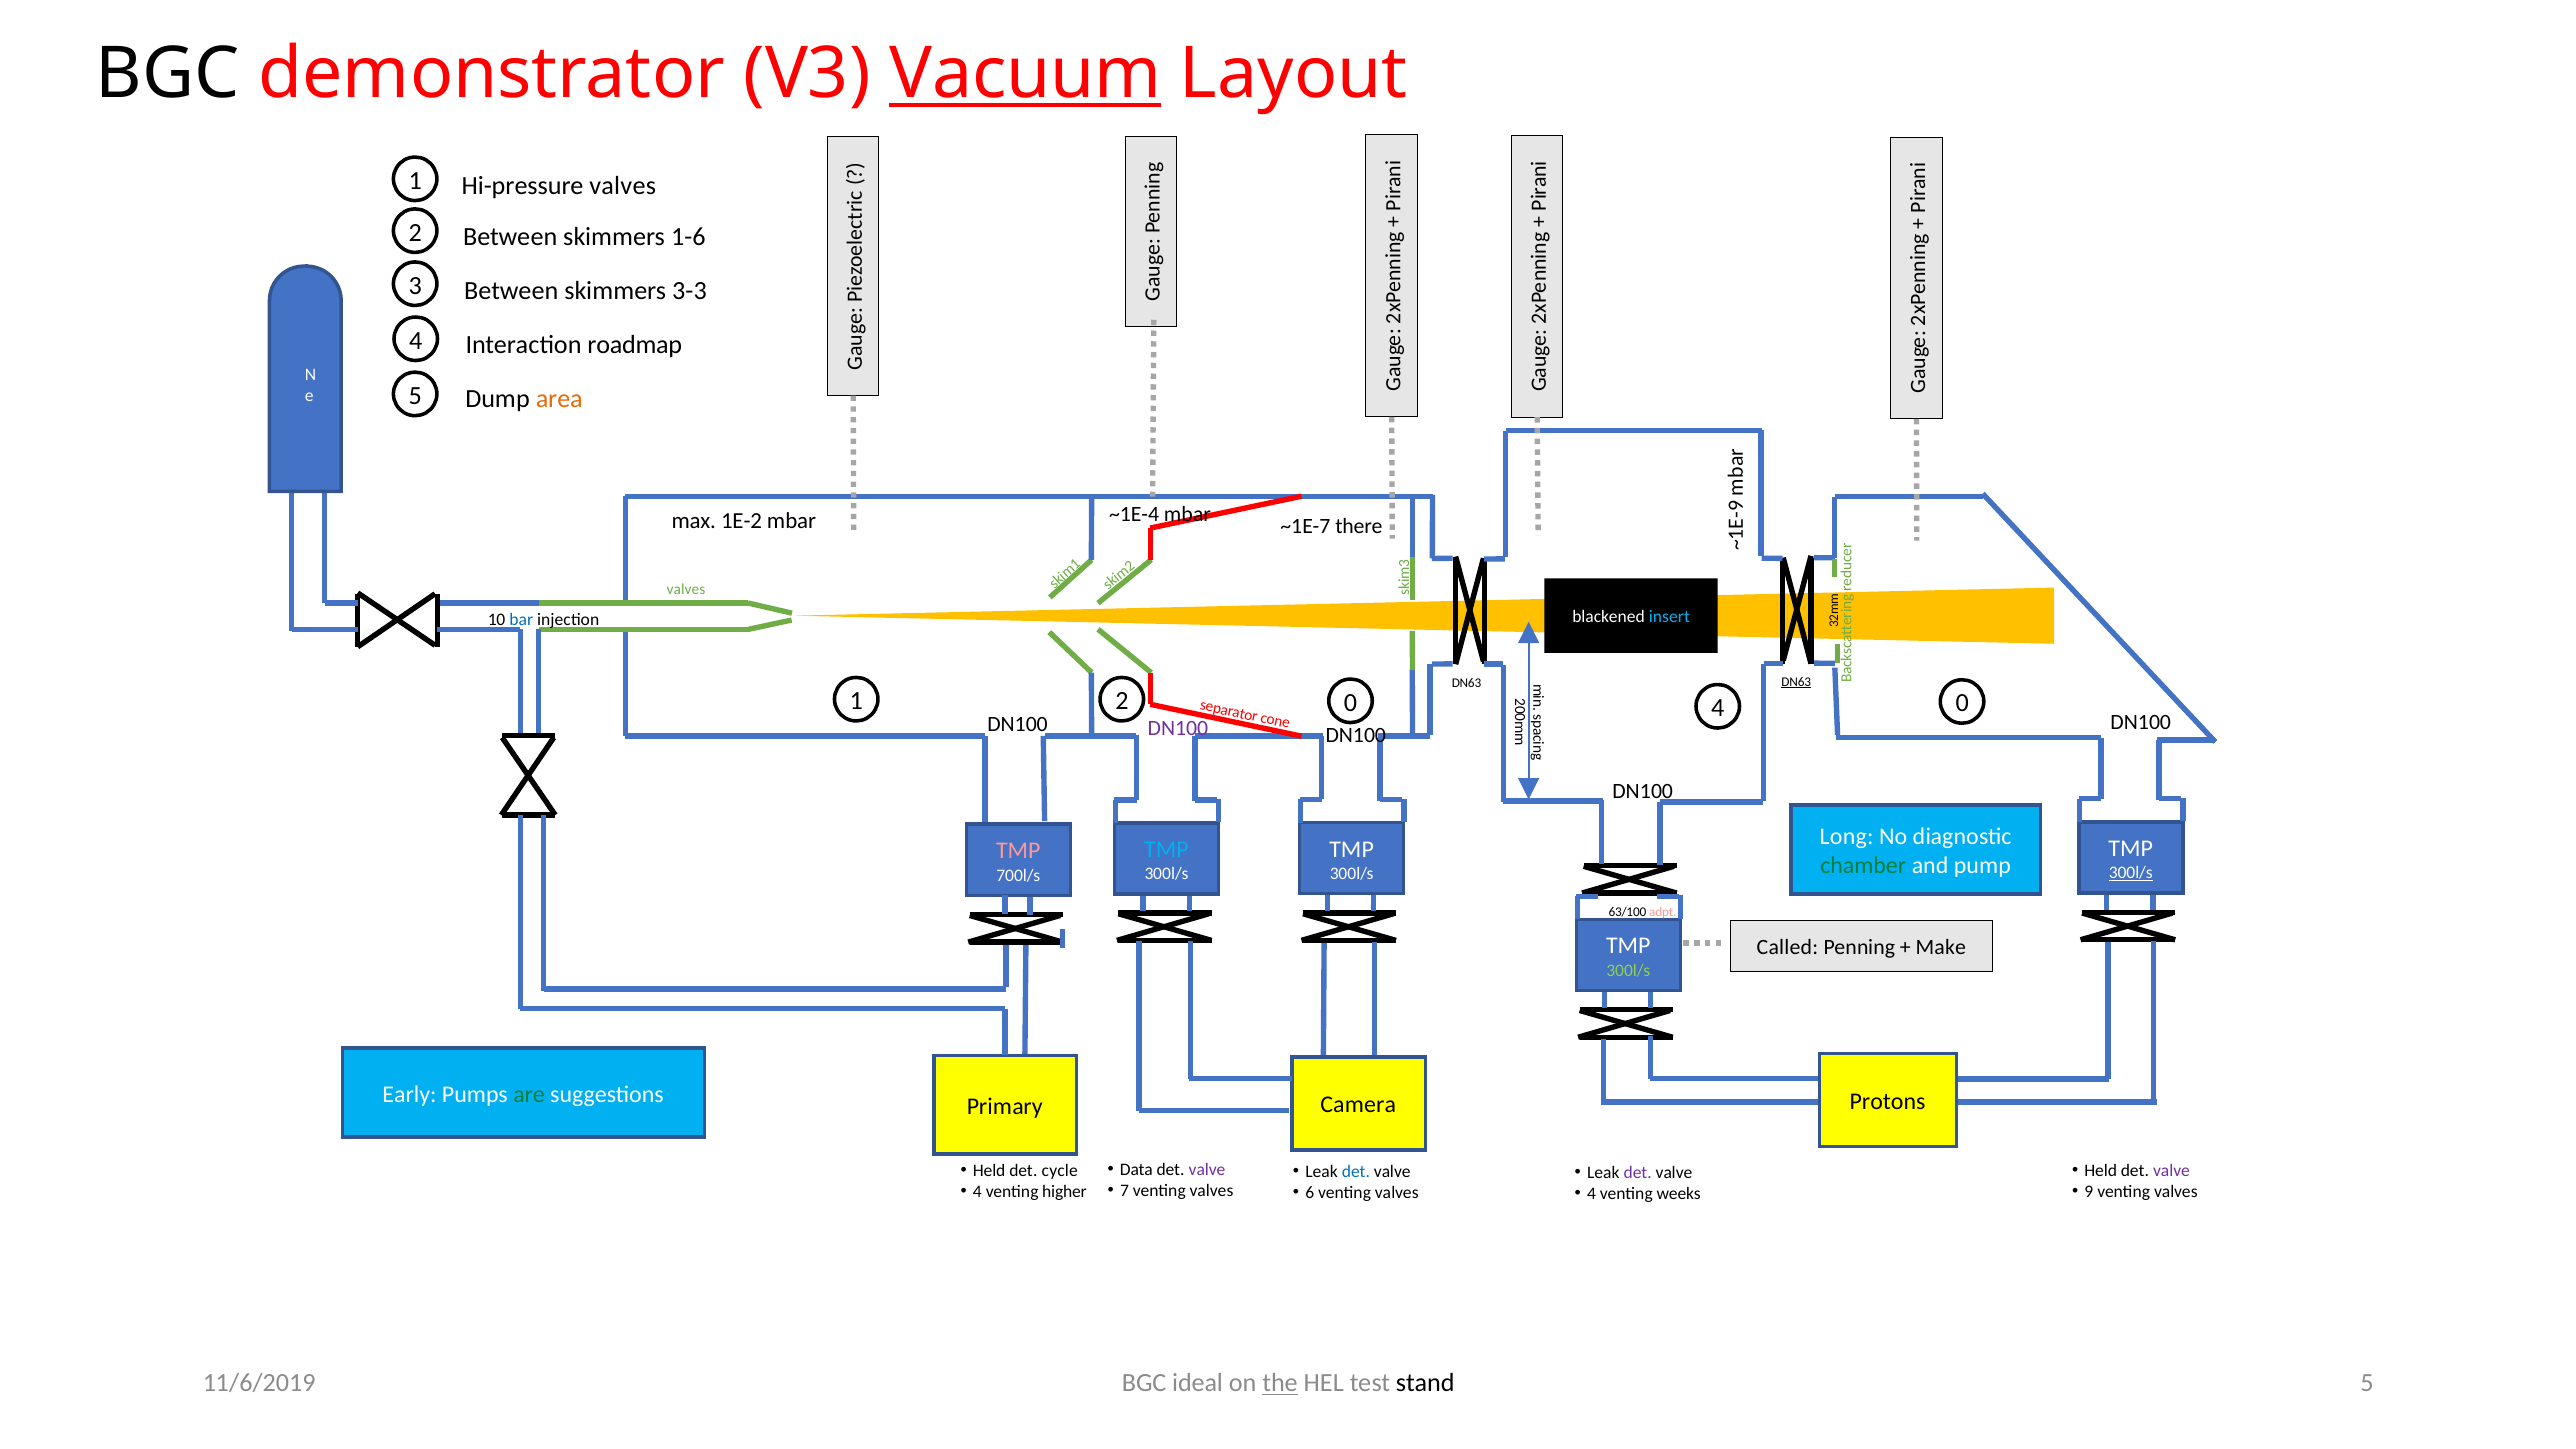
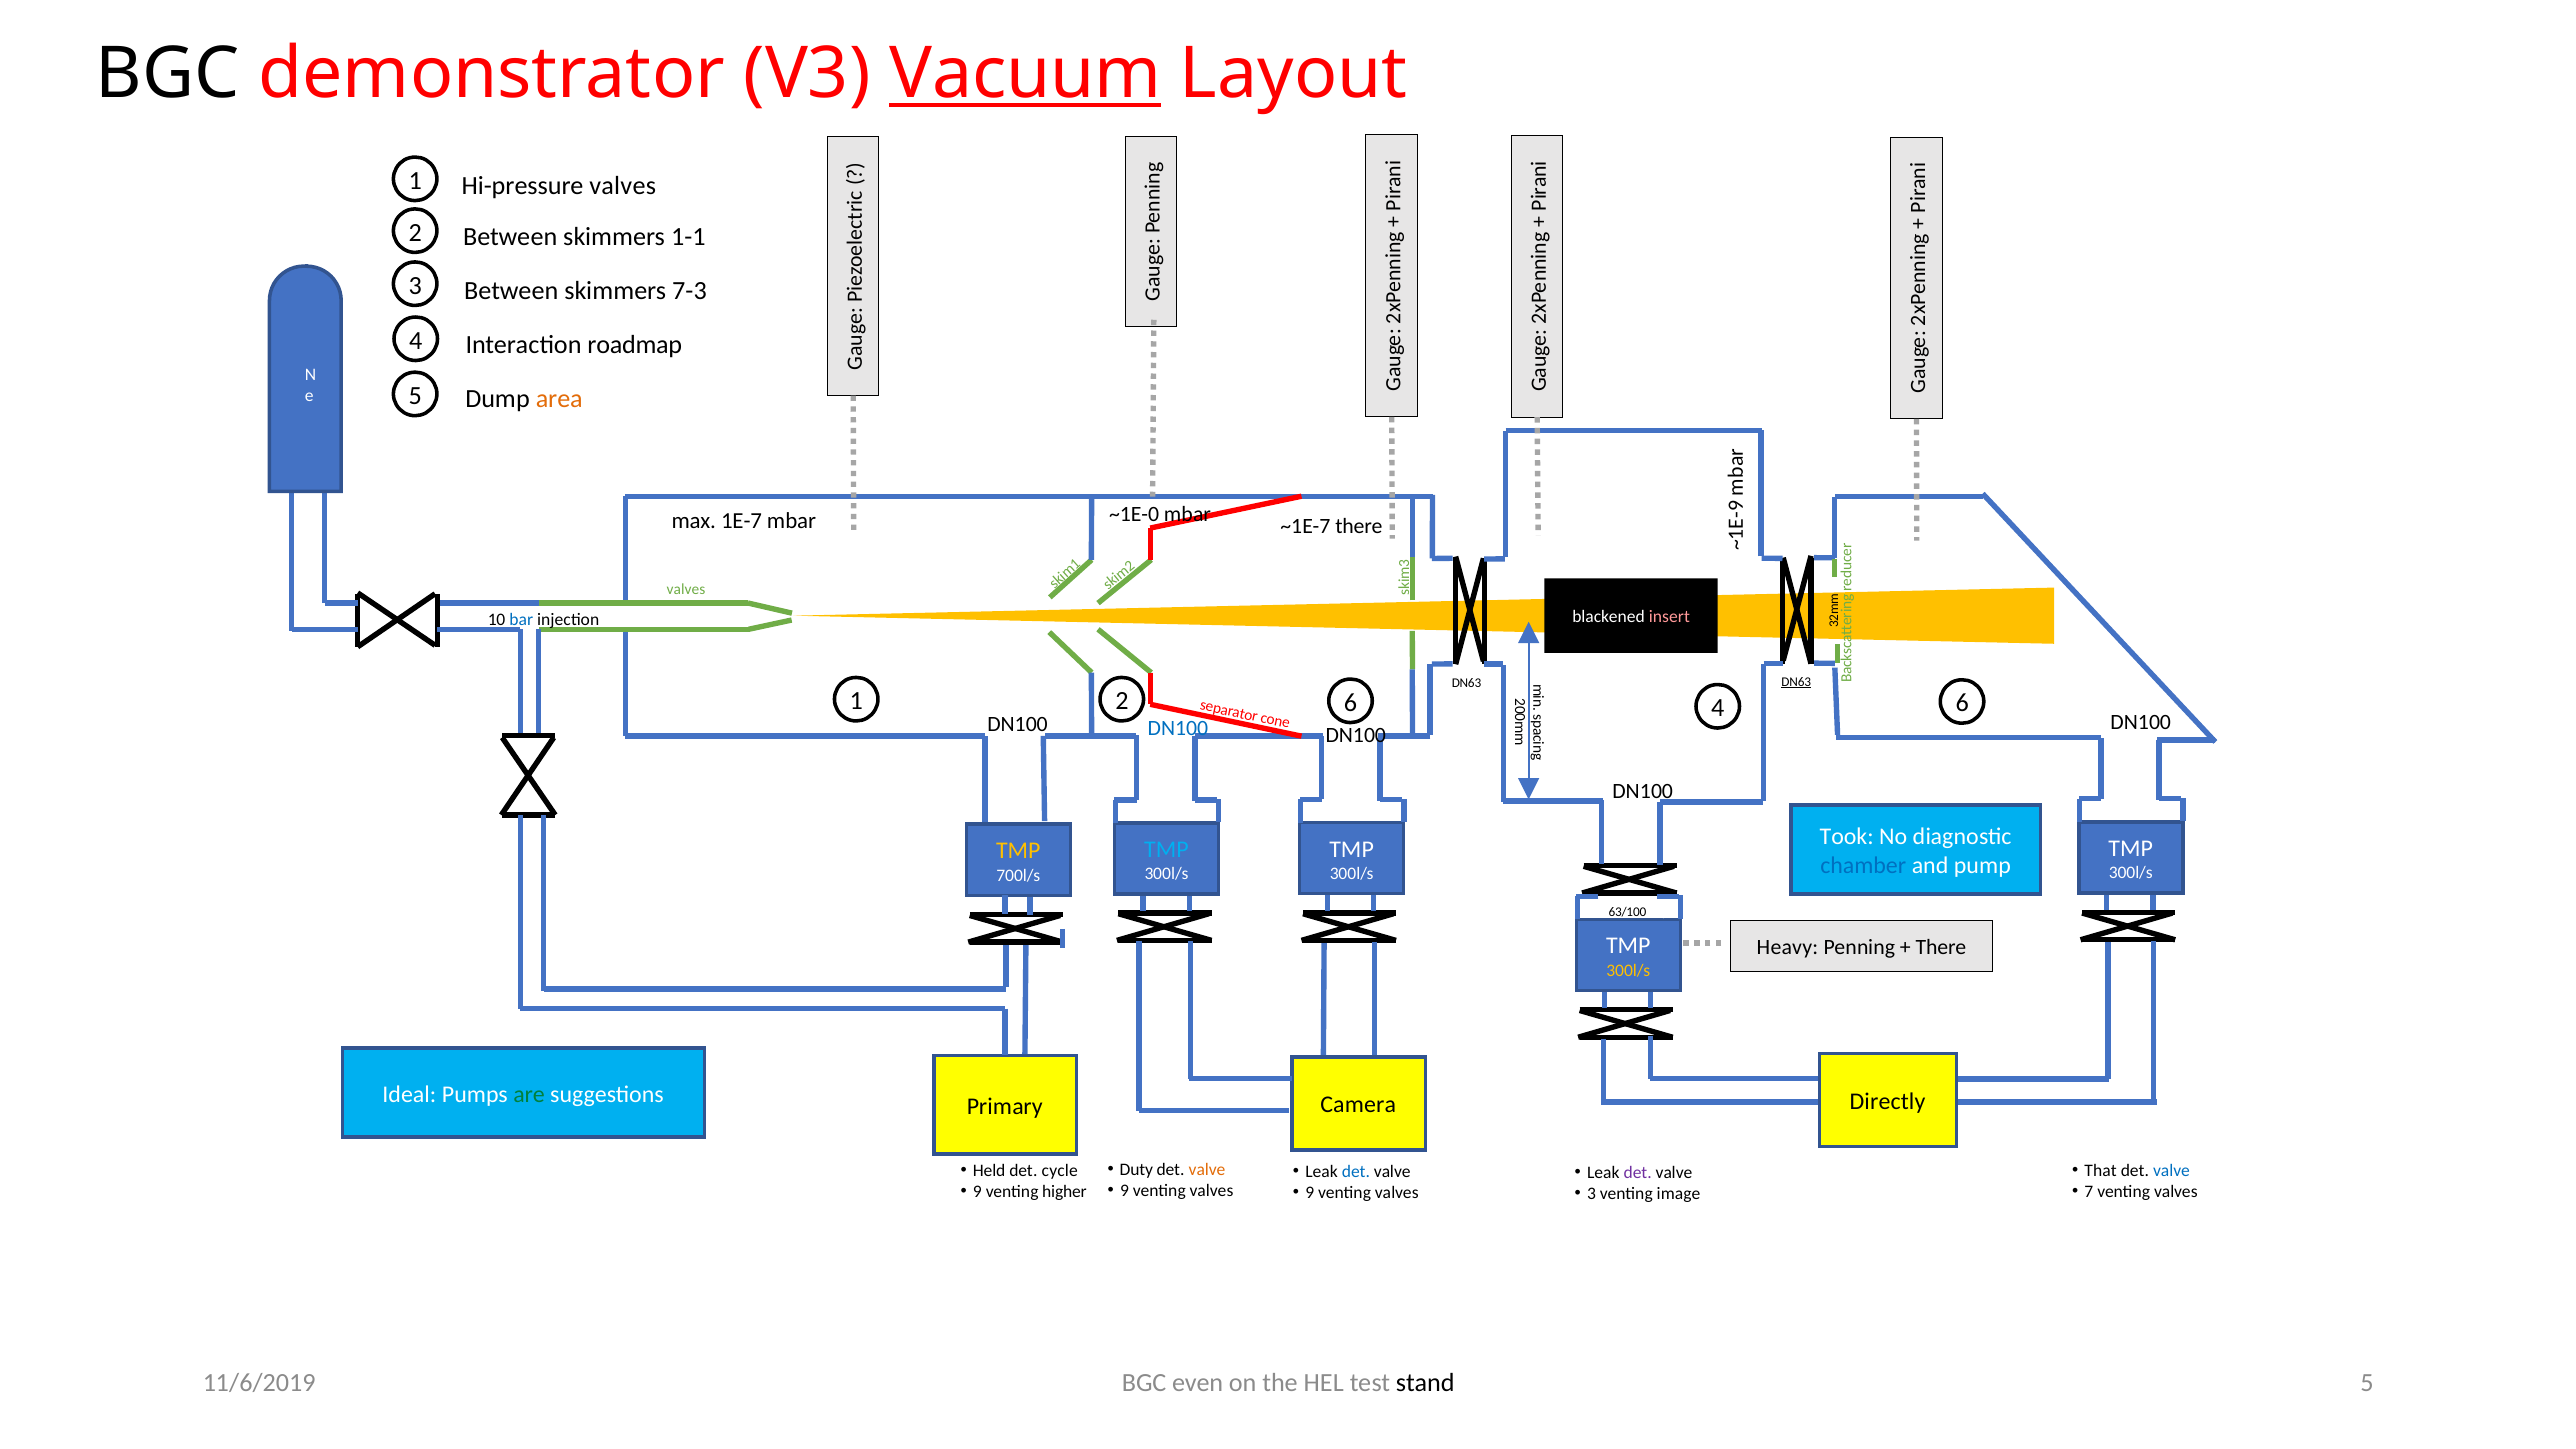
1-6: 1-6 -> 1-1 (688, 237)
3-3: 3-3 -> 7-3 (689, 290)
1E-2: 1E-2 -> 1E-7 (742, 521)
~1E-4: ~1E-4 -> ~1E-0 (1134, 514)
insert colour: light blue -> pink (1669, 617)
1 0: 0 -> 6 (1351, 703)
4 0: 0 -> 6 (1962, 703)
DN100 colour: purple -> blue (1178, 728)
Long: Long -> Took (1847, 837)
TMP colour: pink -> yellow (1018, 851)
chamber colour: green -> blue (1863, 866)
300l/s underline: present -> none (2131, 873)
adpt colour: pink -> white (1663, 912)
Called: Called -> Heavy (1787, 948)
Make: Make -> There (1941, 948)
300l/s colour: light green -> yellow (1628, 970)
Early: Early -> Ideal (409, 1094)
Protons: Protons -> Directly (1887, 1102)
Data: Data -> Duty (1136, 1170)
valve colour: purple -> orange (1207, 1170)
Held: Held -> That (2101, 1171)
valve colour: purple -> blue (2171, 1171)
7: 7 -> 9 (1124, 1191)
4: 4 -> 9 (977, 1192)
9: 9 -> 7 (2089, 1192)
6: 6 -> 9 (1310, 1193)
4: 4 -> 3 (1592, 1193)
weeks: weeks -> image (1679, 1193)
ideal: ideal -> even (1198, 1383)
the underline: present -> none (1280, 1383)
